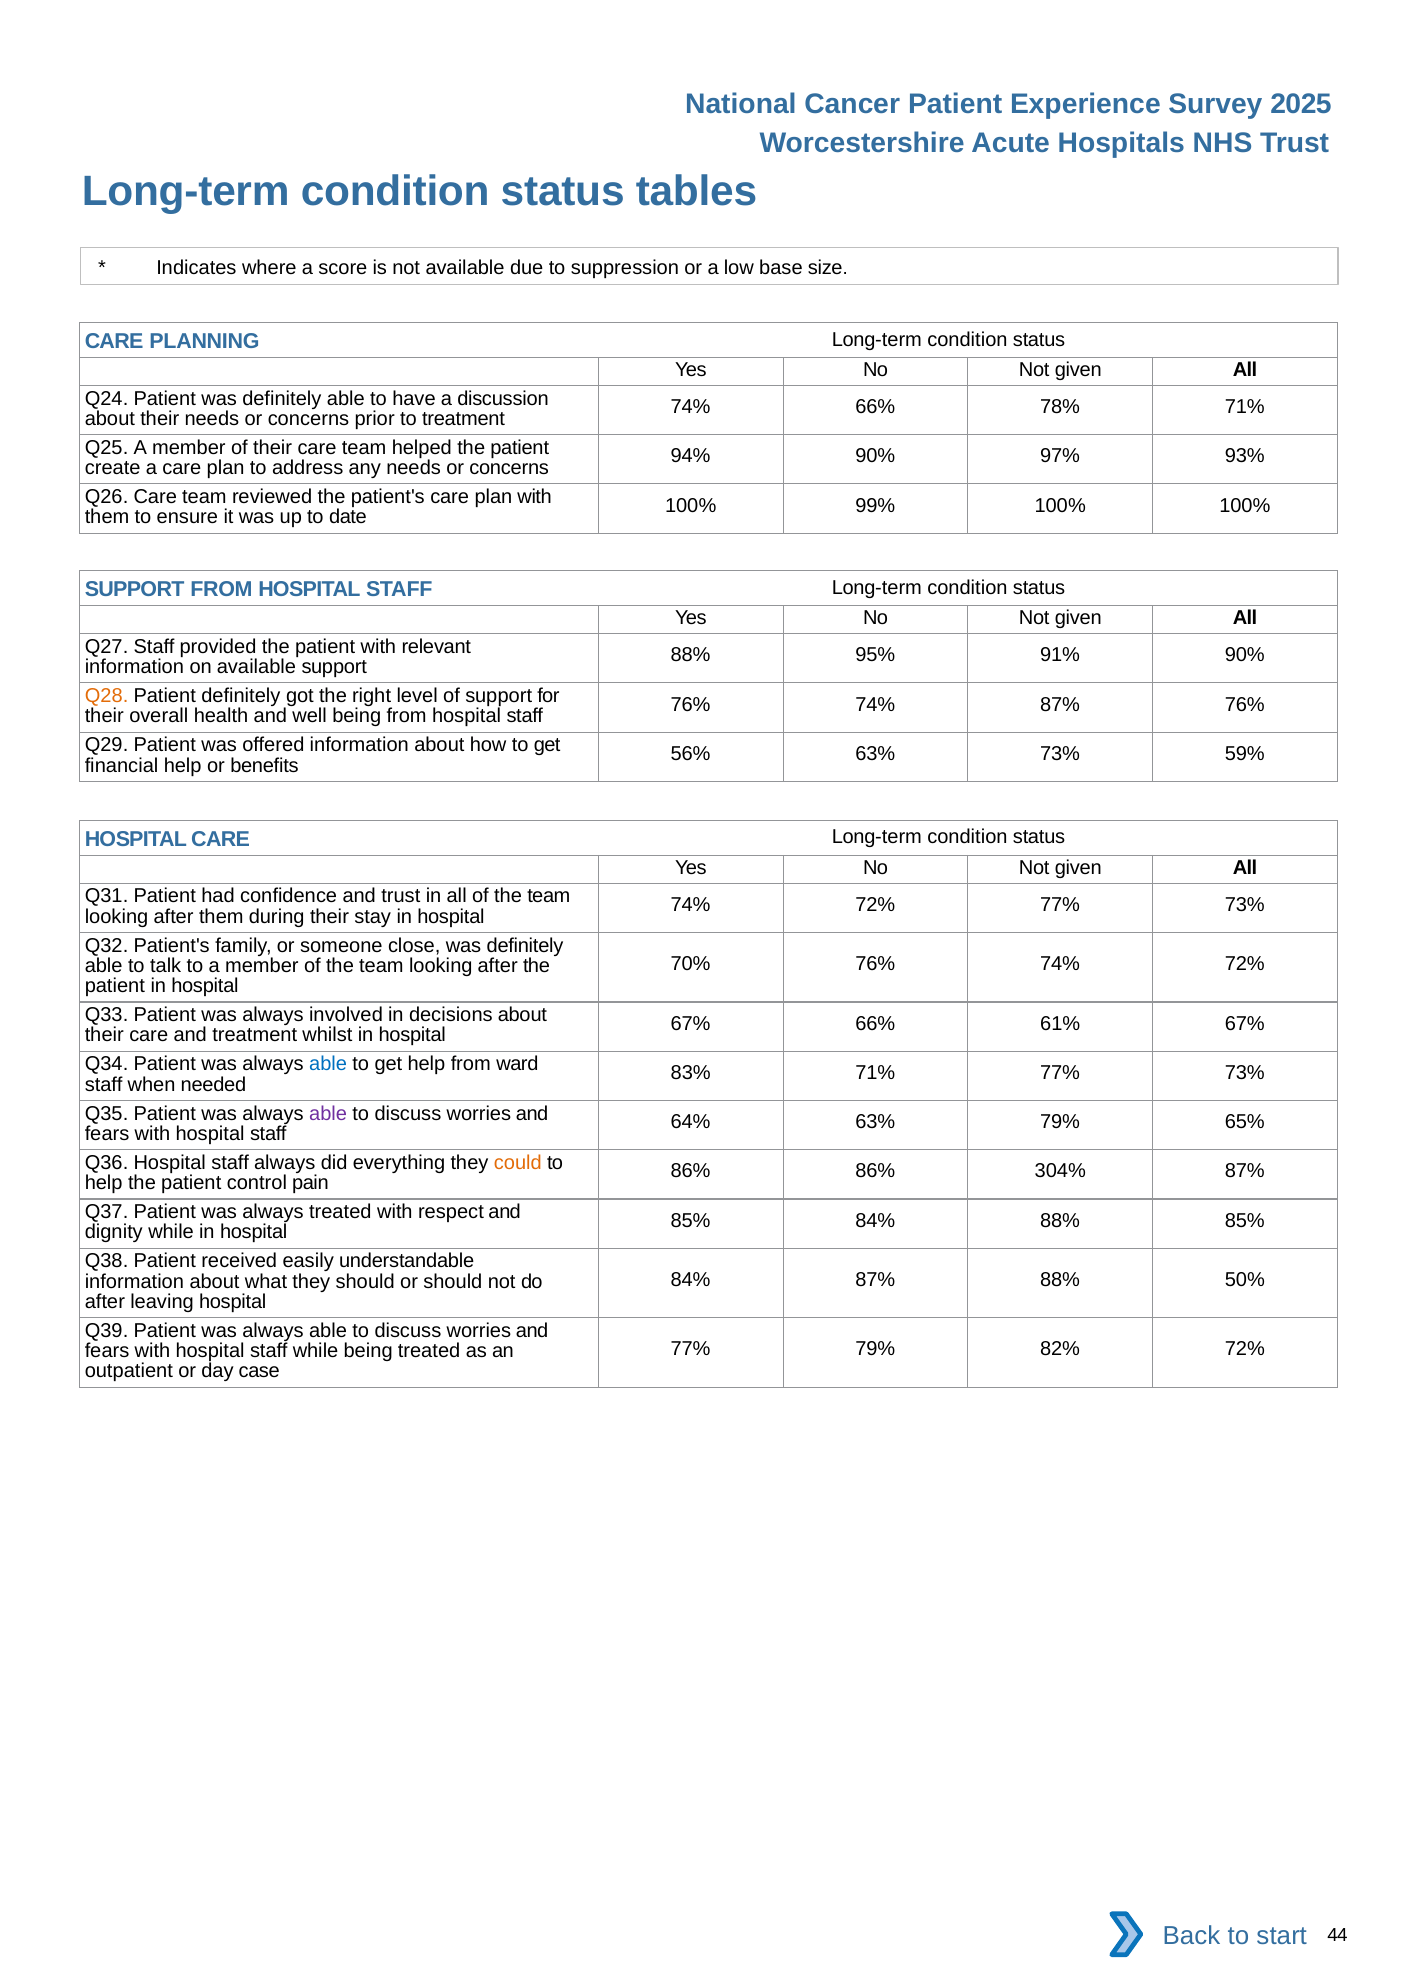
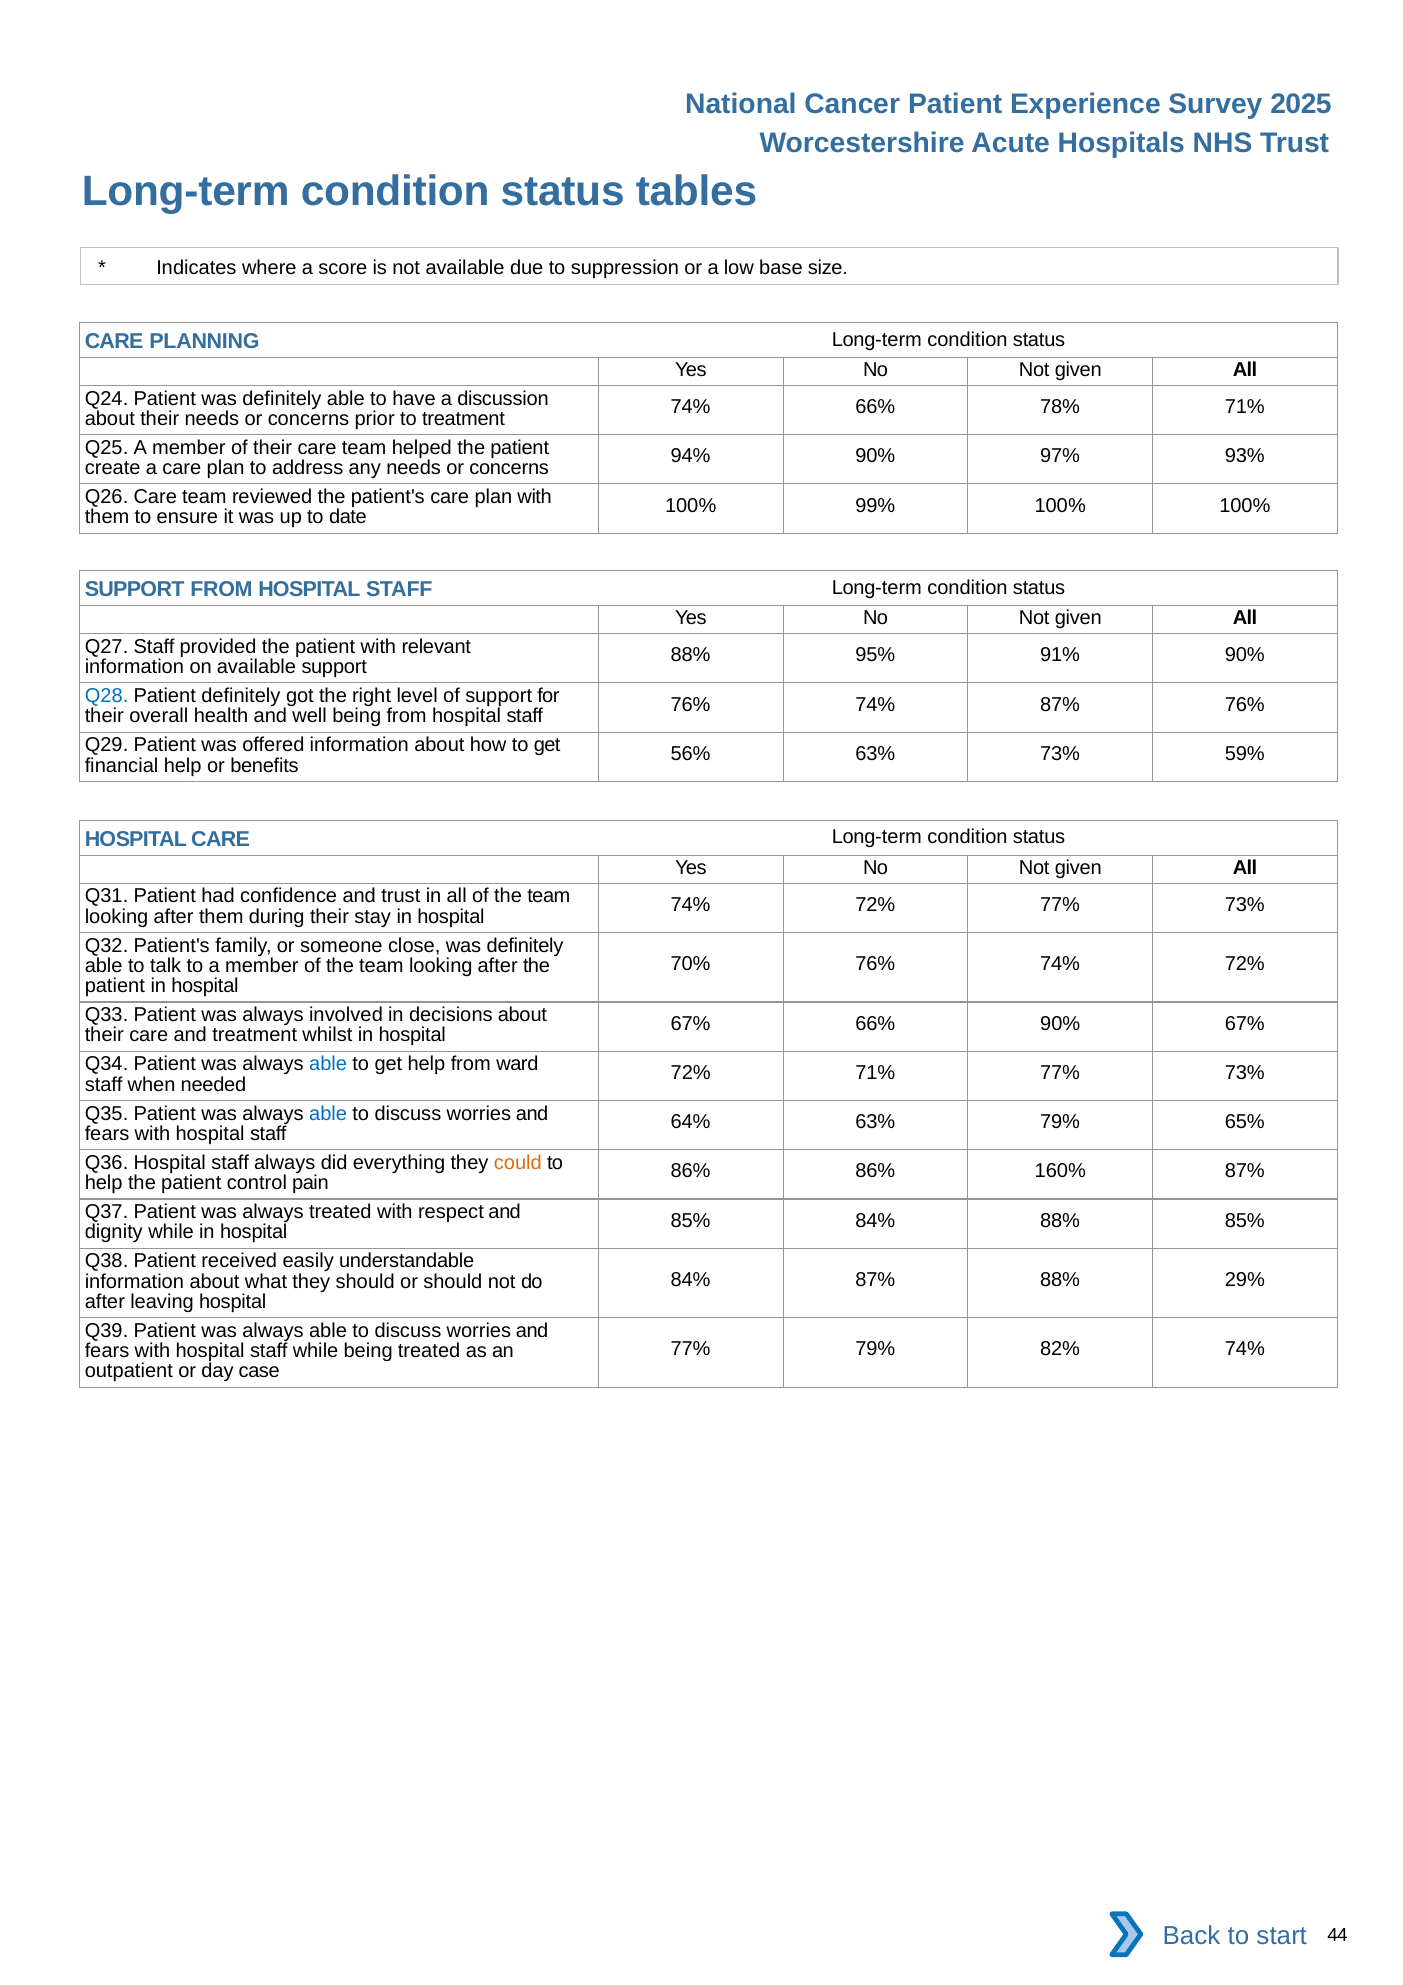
Q28 colour: orange -> blue (107, 696)
66% 61%: 61% -> 90% (1060, 1024)
83%: 83% -> 72% (691, 1073)
able colour: purple -> blue (328, 1114)
304%: 304% -> 160% (1060, 1171)
50%: 50% -> 29% (1245, 1280)
82% 72%: 72% -> 74% (1245, 1350)
